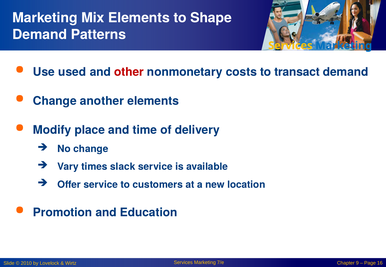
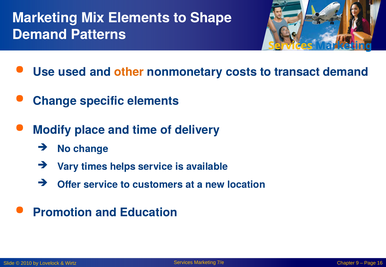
other colour: red -> orange (129, 72)
another: another -> specific (102, 101)
slack: slack -> helps (123, 167)
